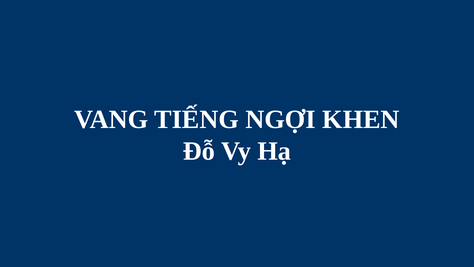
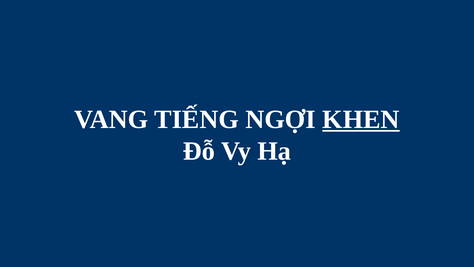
KHEN underline: none -> present (361, 119)
